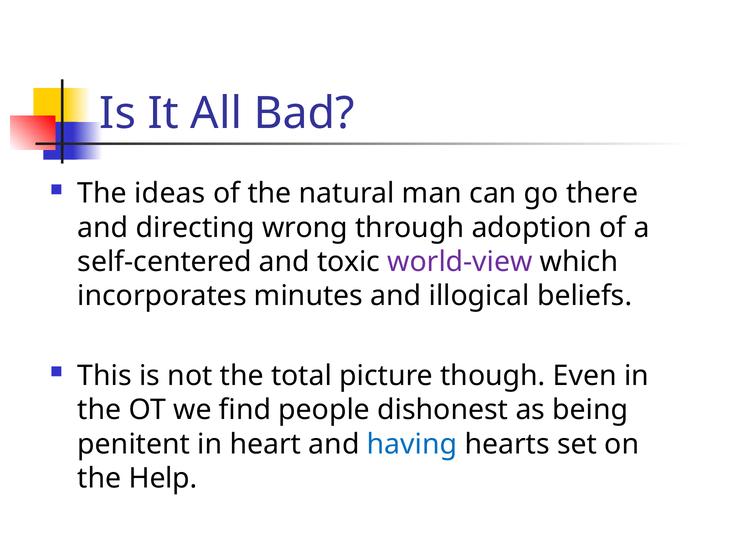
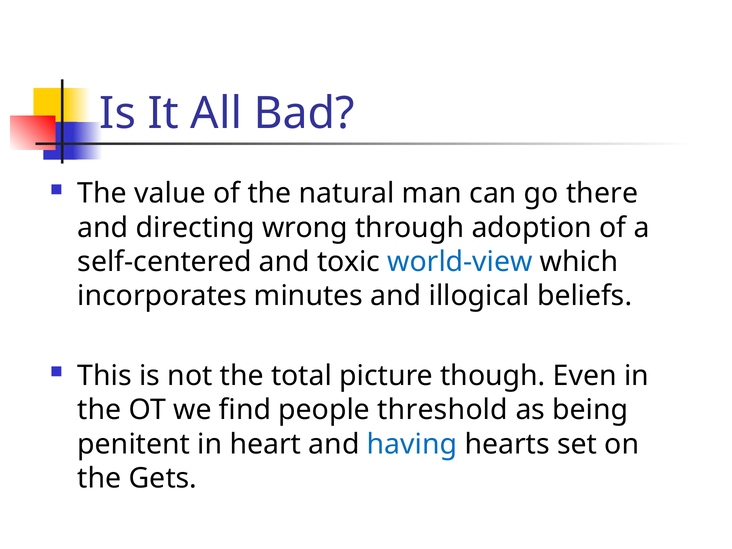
ideas: ideas -> value (170, 194)
world-view colour: purple -> blue (460, 262)
dishonest: dishonest -> threshold (443, 410)
Help: Help -> Gets (163, 478)
